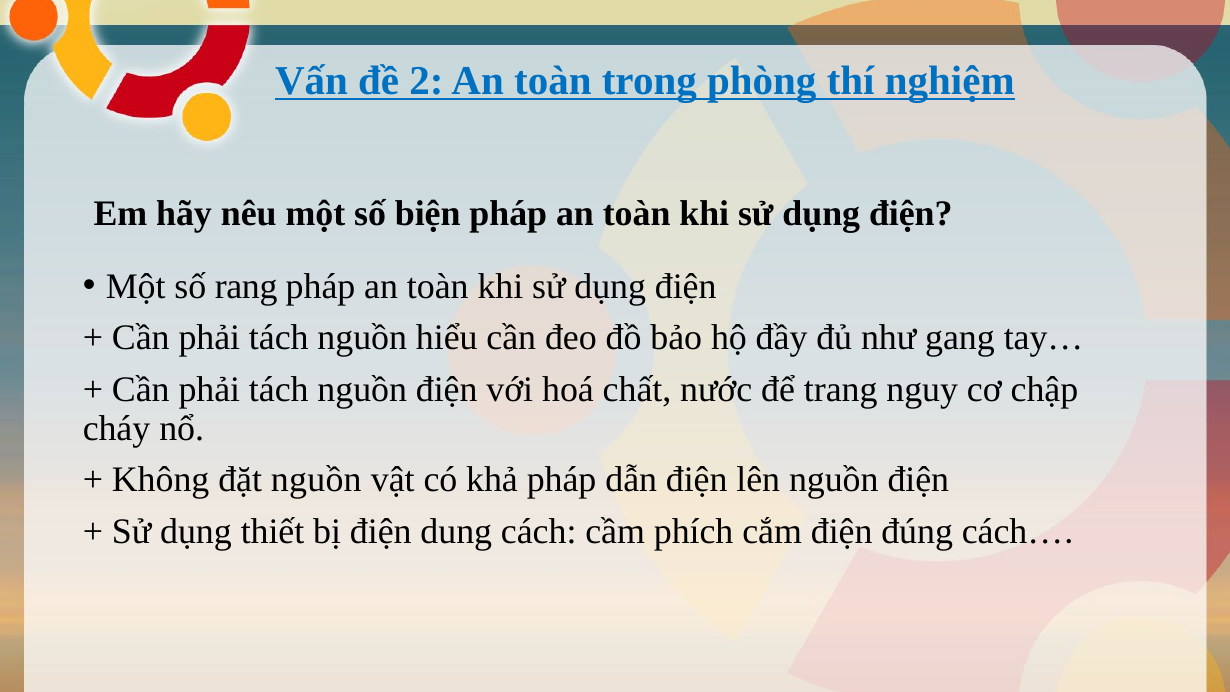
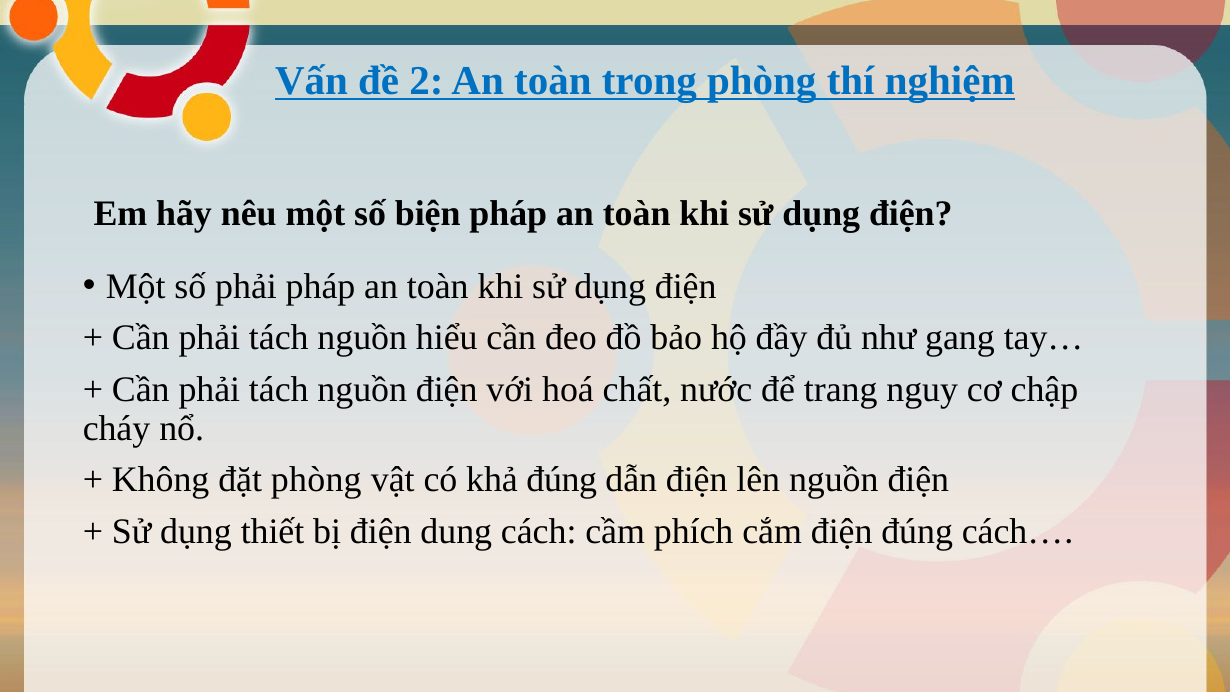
số rang: rang -> phải (246, 286)
đặt nguồn: nguồn -> phòng (316, 480)
khả pháp: pháp -> đúng (562, 480)
